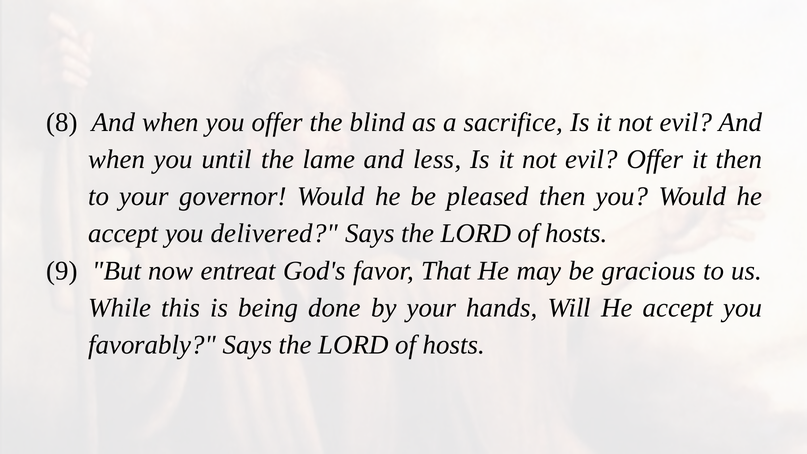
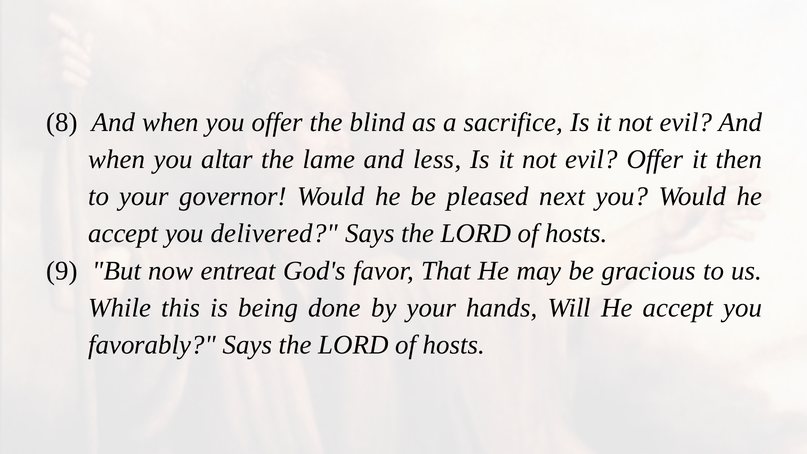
until: until -> altar (227, 159)
pleased then: then -> next (562, 196)
